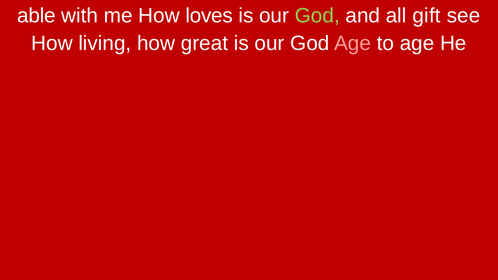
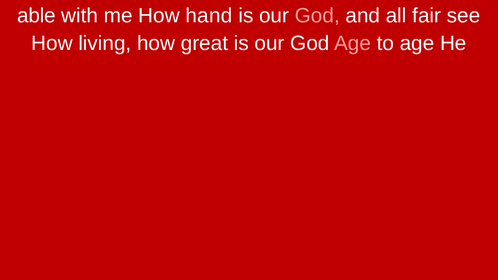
loves: loves -> hand (209, 16)
God colour: light green -> pink (317, 16)
gift: gift -> fair (427, 16)
